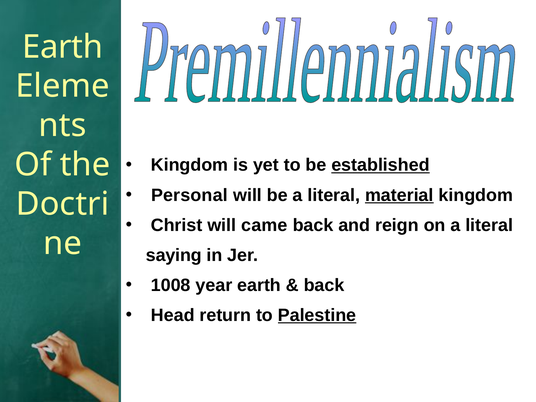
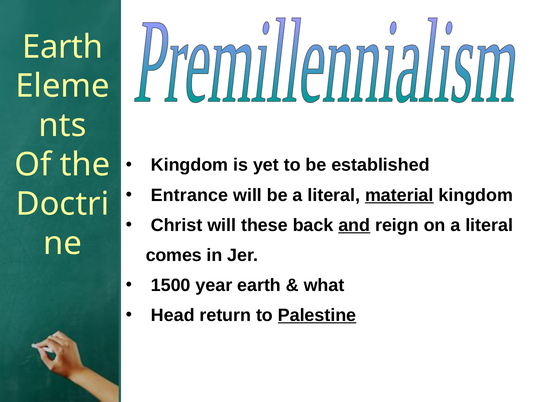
established underline: present -> none (380, 165)
Personal: Personal -> Entrance (189, 195)
came: came -> these (264, 225)
and underline: none -> present (354, 225)
saying: saying -> comes (174, 255)
1008: 1008 -> 1500 (171, 285)
back: back -> what (324, 285)
